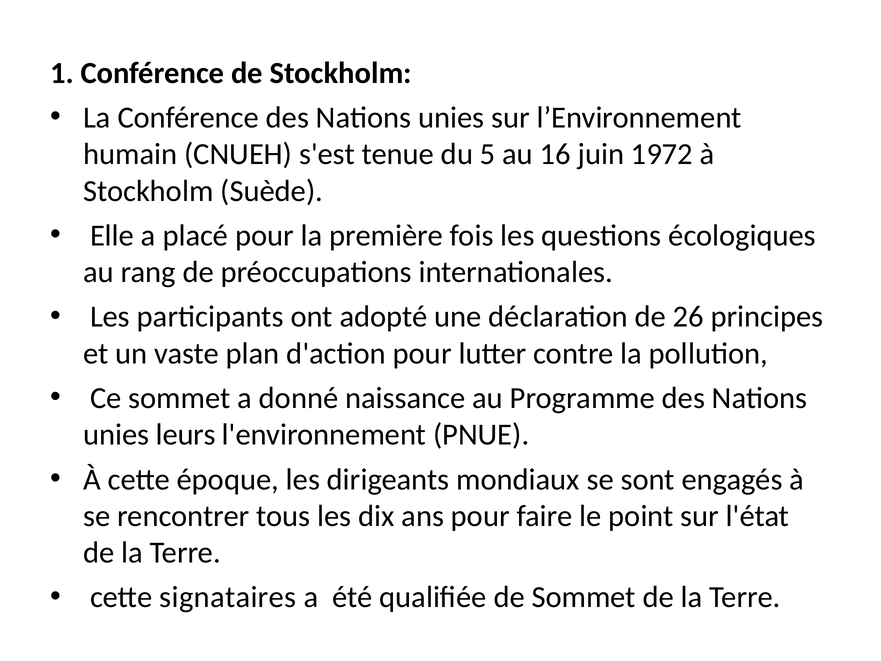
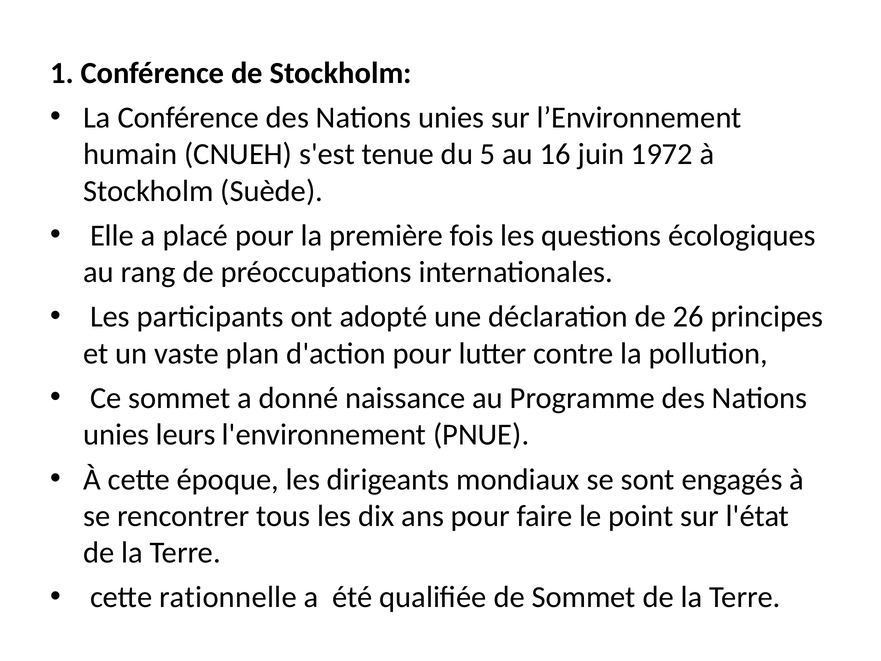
signataires: signataires -> rationnelle (228, 597)
